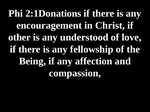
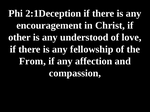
2:1Donations: 2:1Donations -> 2:1Deception (53, 13)
Being: Being -> From (32, 61)
